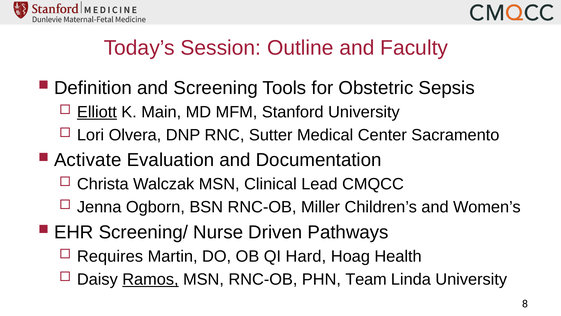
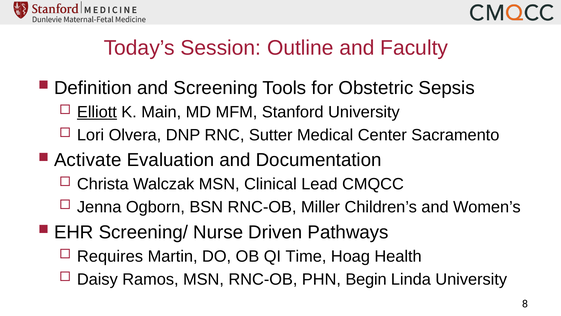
Hard: Hard -> Time (306, 256)
Ramos underline: present -> none (150, 279)
Team: Team -> Begin (366, 279)
